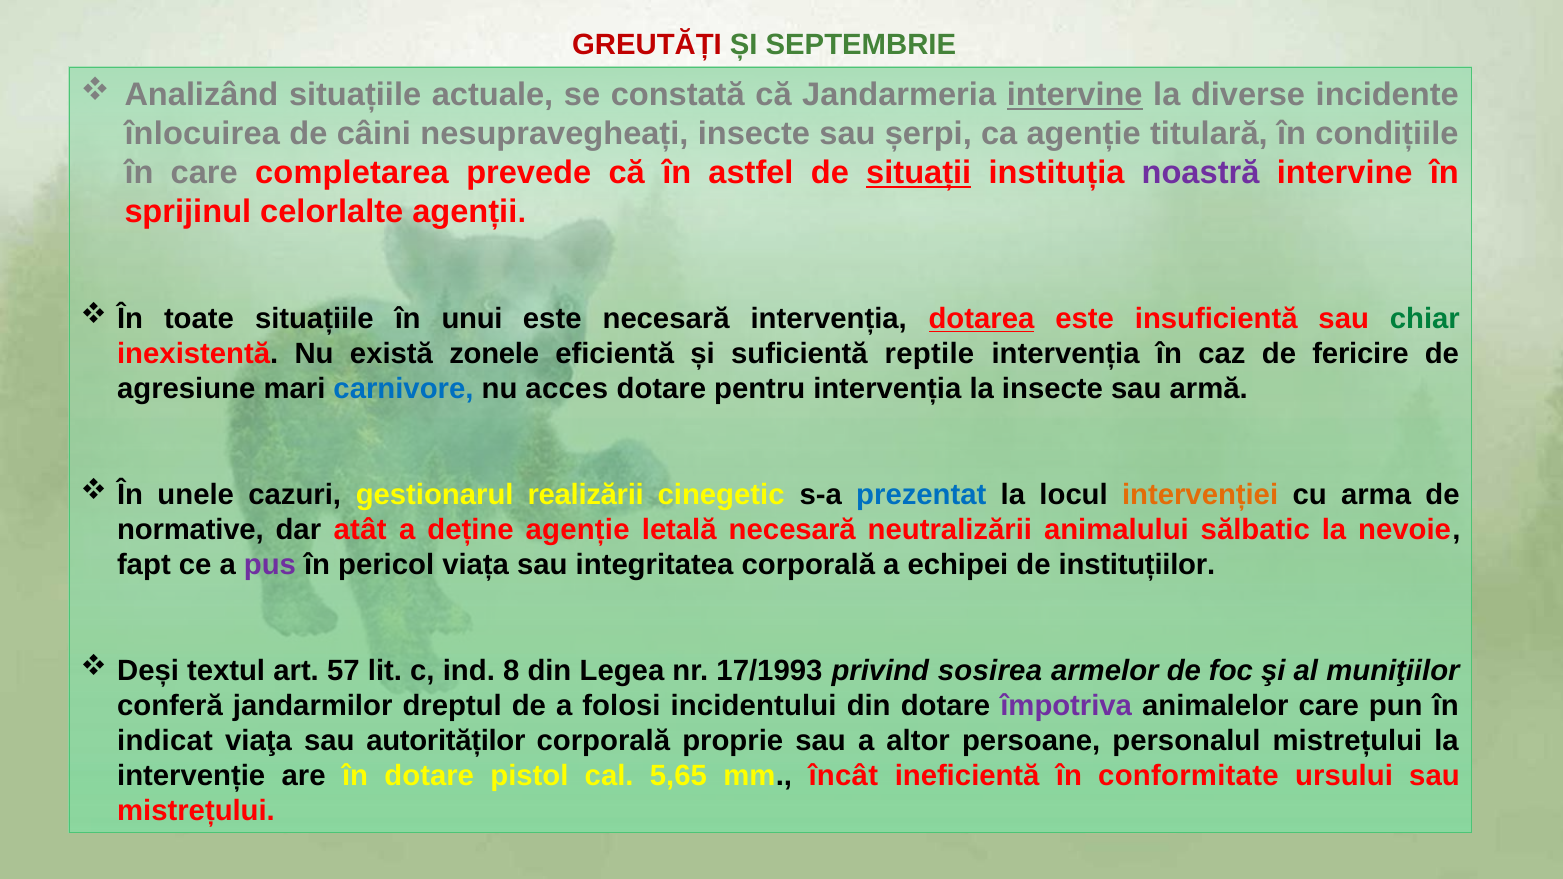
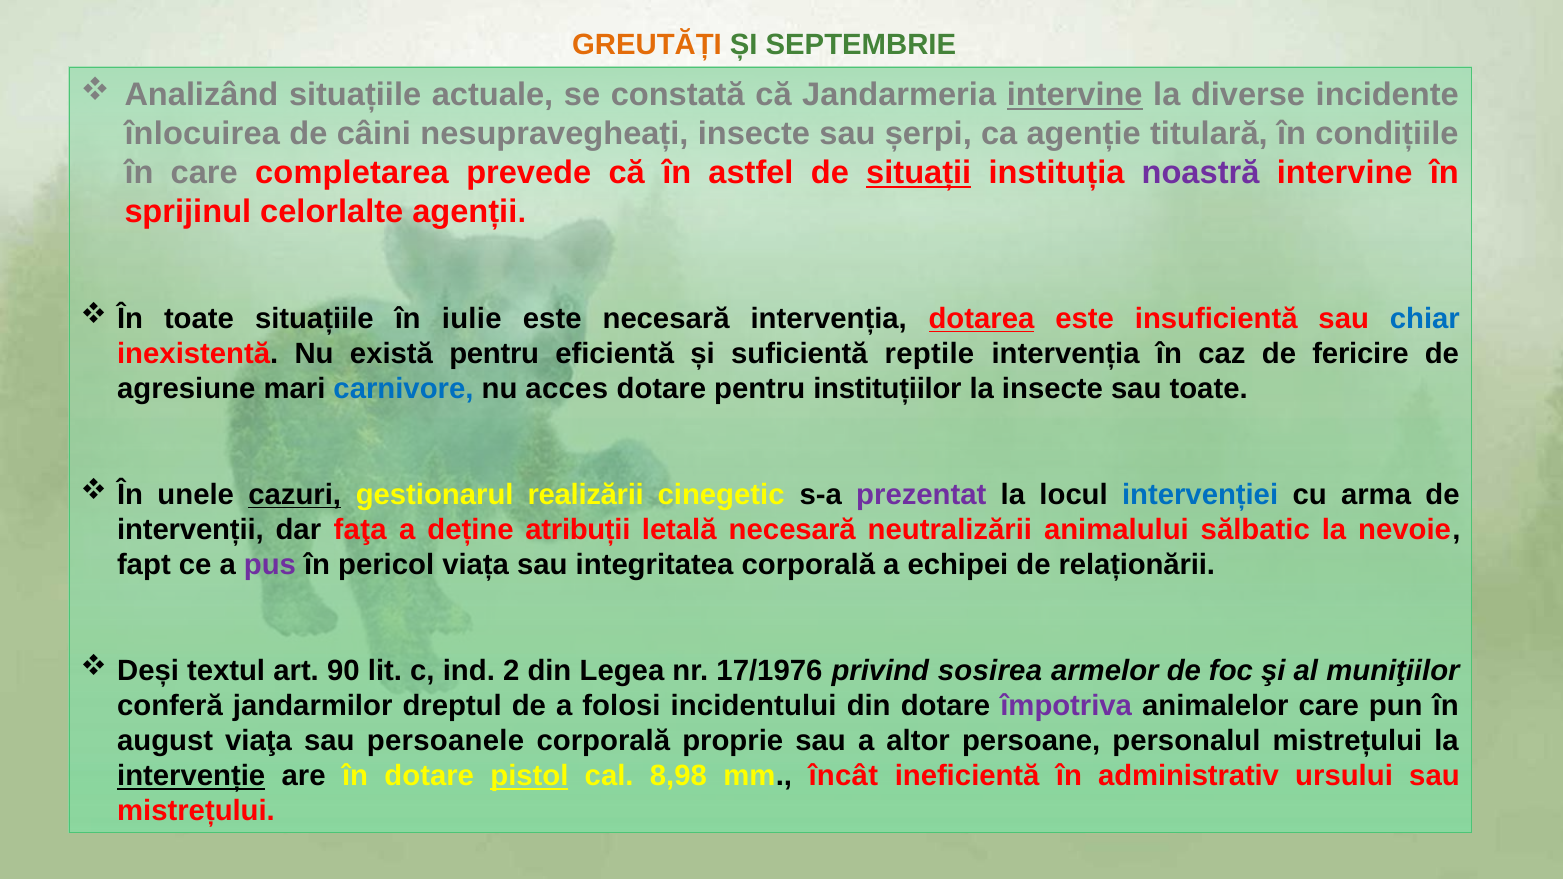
GREUTĂȚI colour: red -> orange (647, 45)
unui: unui -> iulie (472, 319)
chiar colour: green -> blue (1425, 319)
există zonele: zonele -> pentru (494, 354)
pentru intervenția: intervenția -> instituțiilor (887, 389)
sau armă: armă -> toate (1209, 389)
cazuri underline: none -> present (295, 495)
prezentat colour: blue -> purple (921, 495)
intervenției colour: orange -> blue (1200, 495)
normative: normative -> intervenții (190, 530)
atât: atât -> faţa (360, 530)
deține agenție: agenție -> atribuții (578, 530)
instituțiilor: instituțiilor -> relaționării (1137, 565)
57: 57 -> 90 (343, 671)
8: 8 -> 2 (511, 671)
17/1993: 17/1993 -> 17/1976 (769, 671)
indicat: indicat -> august (165, 741)
autorităților: autorităților -> persoanele (446, 741)
intervenție underline: none -> present (191, 776)
pistol underline: none -> present (529, 776)
5,65: 5,65 -> 8,98 (678, 776)
conformitate: conformitate -> administrativ (1189, 776)
